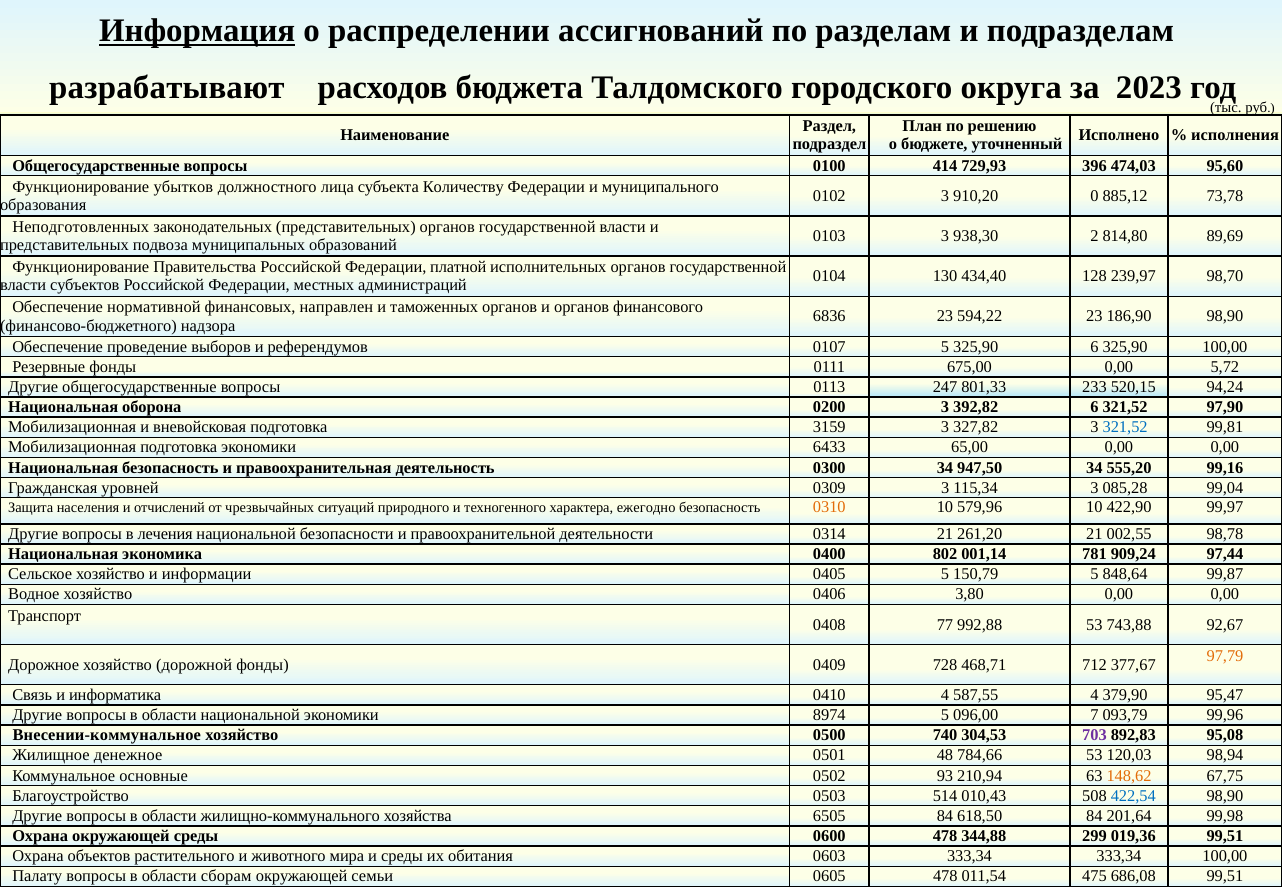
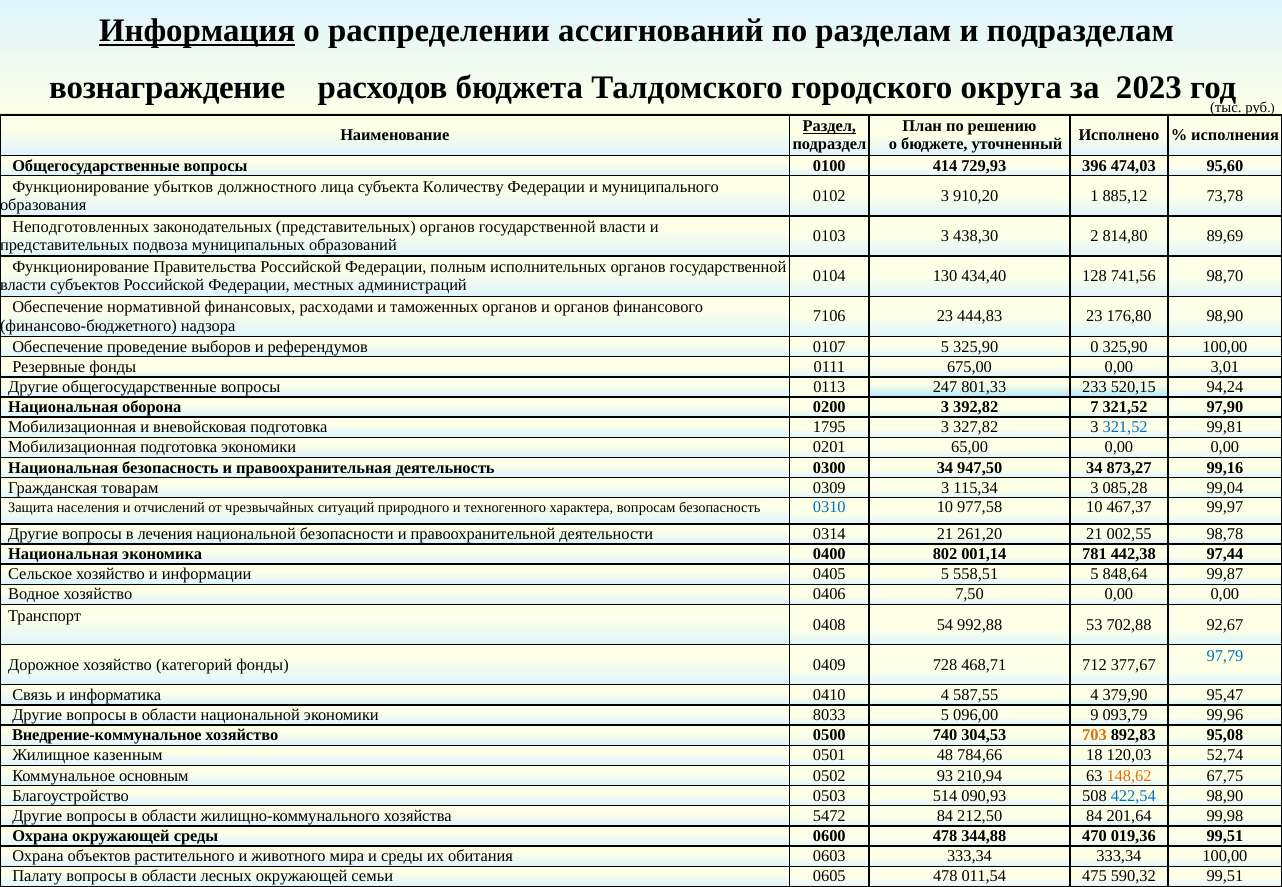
разрабатывают: разрабатывают -> вознаграждение (167, 88)
Раздел underline: none -> present (829, 126)
0: 0 -> 1 (1094, 196)
938,30: 938,30 -> 438,30 (976, 236)
платной: платной -> полным (458, 267)
239,97: 239,97 -> 741,56 (1133, 276)
направлен: направлен -> расходами (336, 308)
6836: 6836 -> 7106 (829, 317)
594,22: 594,22 -> 444,83 (980, 317)
186,90: 186,90 -> 176,80 (1129, 317)
325,90 6: 6 -> 0 (1094, 347)
5,72: 5,72 -> 3,01 (1225, 367)
392,82 6: 6 -> 7 (1094, 407)
3159: 3159 -> 1795 (829, 428)
6433: 6433 -> 0201 (829, 448)
555,20: 555,20 -> 873,27 (1129, 468)
уровней: уровней -> товарам (130, 488)
ежегодно: ежегодно -> вопросам (646, 508)
0310 colour: orange -> blue (829, 507)
579,96: 579,96 -> 977,58 (980, 507)
422,90: 422,90 -> 467,37 (1129, 507)
909,24: 909,24 -> 442,38 (1133, 555)
150,79: 150,79 -> 558,51 (976, 575)
3,80: 3,80 -> 7,50 (970, 595)
77: 77 -> 54 (945, 625)
743,88: 743,88 -> 702,88 (1129, 625)
97,79 colour: orange -> blue (1225, 656)
дорожной: дорожной -> категорий (194, 665)
8974: 8974 -> 8033 (829, 716)
7: 7 -> 9 (1094, 716)
Внесении-коммунальное: Внесении-коммунальное -> Внедрение-коммунальное (107, 736)
703 colour: purple -> orange (1094, 736)
денежное: денежное -> казенным (128, 756)
784,66 53: 53 -> 18 (1094, 756)
98,94: 98,94 -> 52,74 (1225, 756)
основные: основные -> основным (154, 776)
010,43: 010,43 -> 090,93 (984, 796)
6505: 6505 -> 5472 (829, 816)
618,50: 618,50 -> 212,50 (980, 816)
299: 299 -> 470 (1094, 837)
сборам: сборам -> лесных (226, 877)
686,08: 686,08 -> 590,32 (1133, 877)
